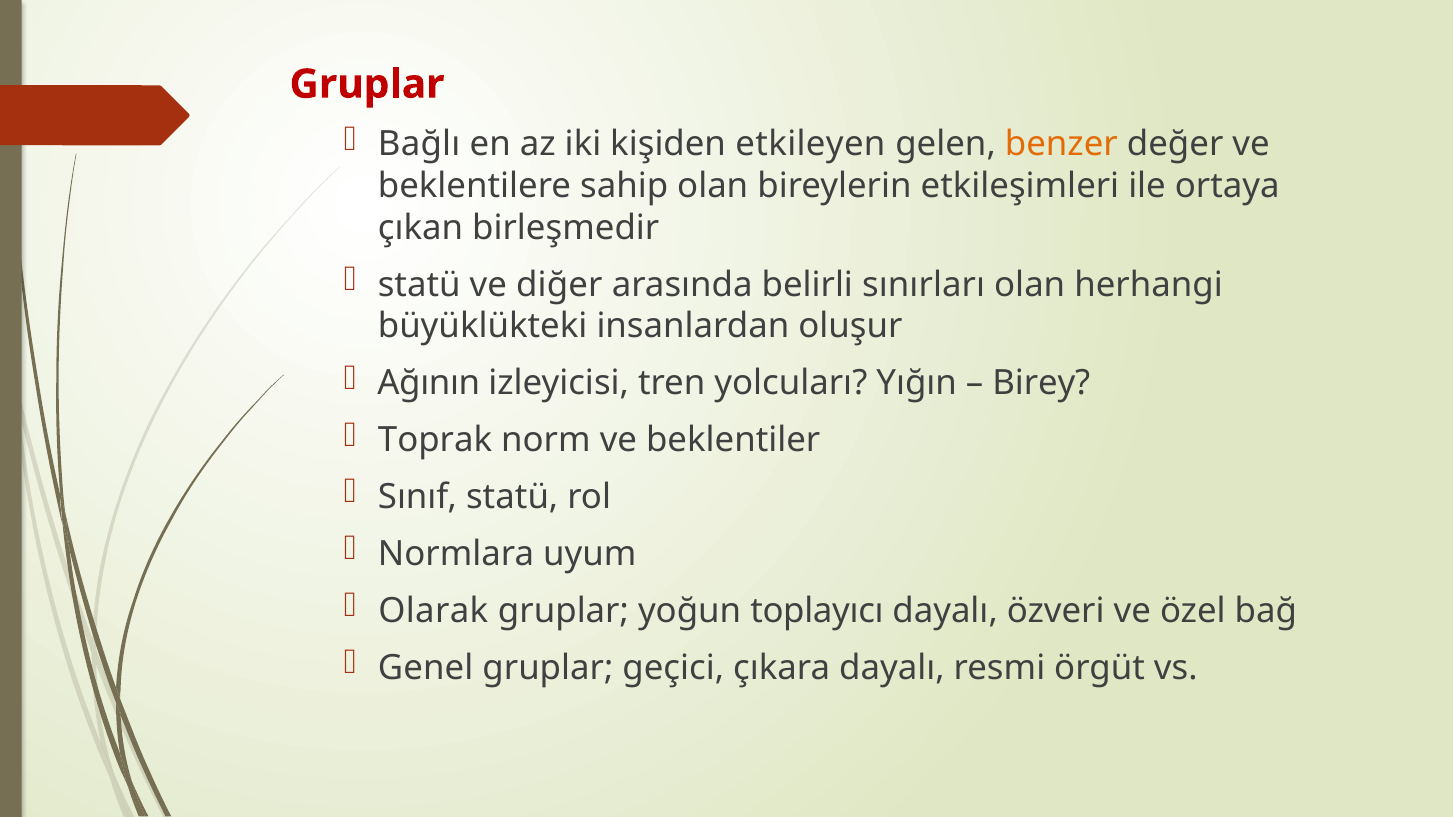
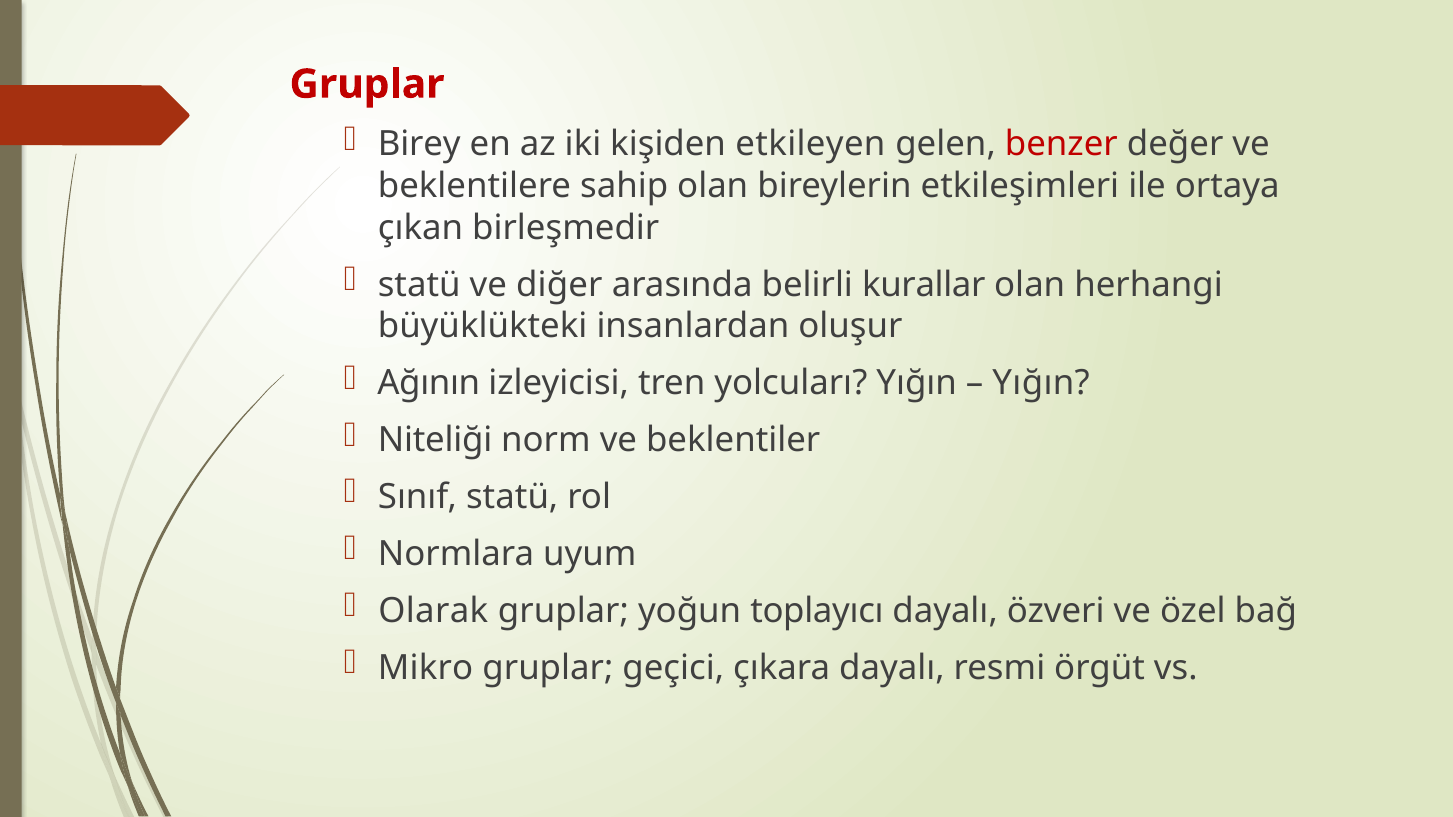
Bağlı: Bağlı -> Birey (419, 144)
benzer colour: orange -> red (1061, 144)
sınırları: sınırları -> kurallar (924, 285)
Birey: Birey -> Yığın (1041, 383)
Toprak: Toprak -> Niteliği (435, 440)
Genel: Genel -> Mikro (426, 668)
